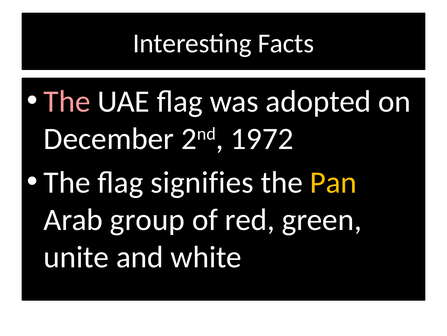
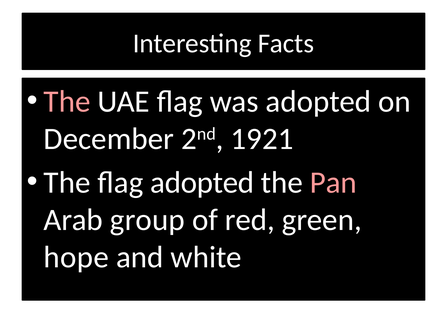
1972: 1972 -> 1921 (262, 139)
flag signifies: signifies -> adopted (202, 182)
Pan colour: yellow -> pink (333, 182)
unite: unite -> hope (76, 257)
